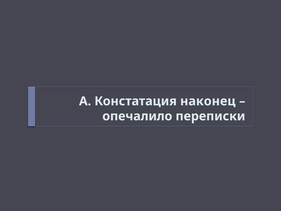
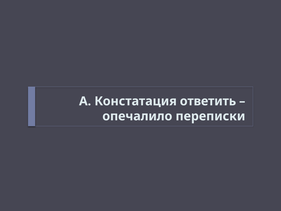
наконец: наконец -> ответить (208, 101)
